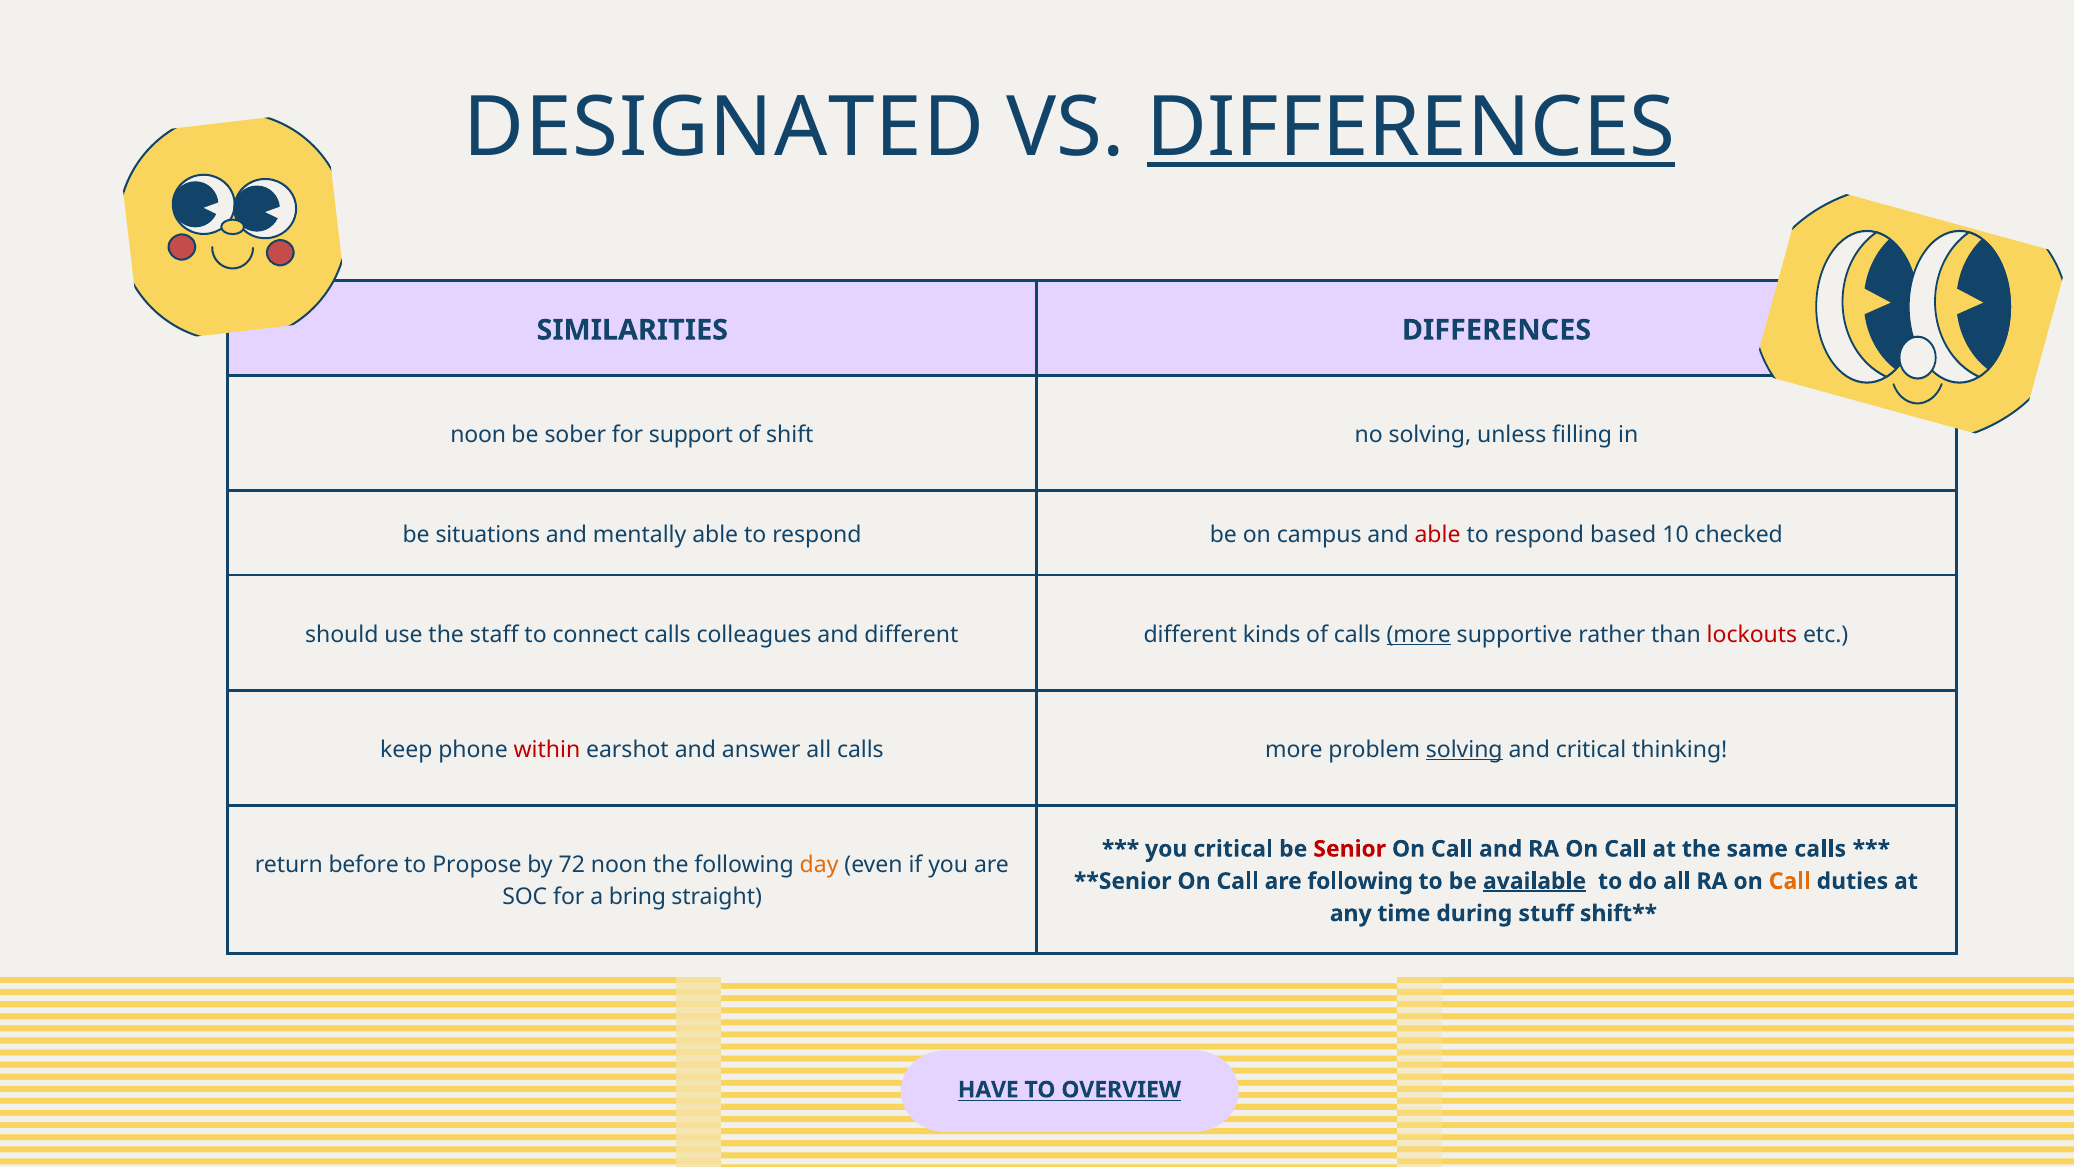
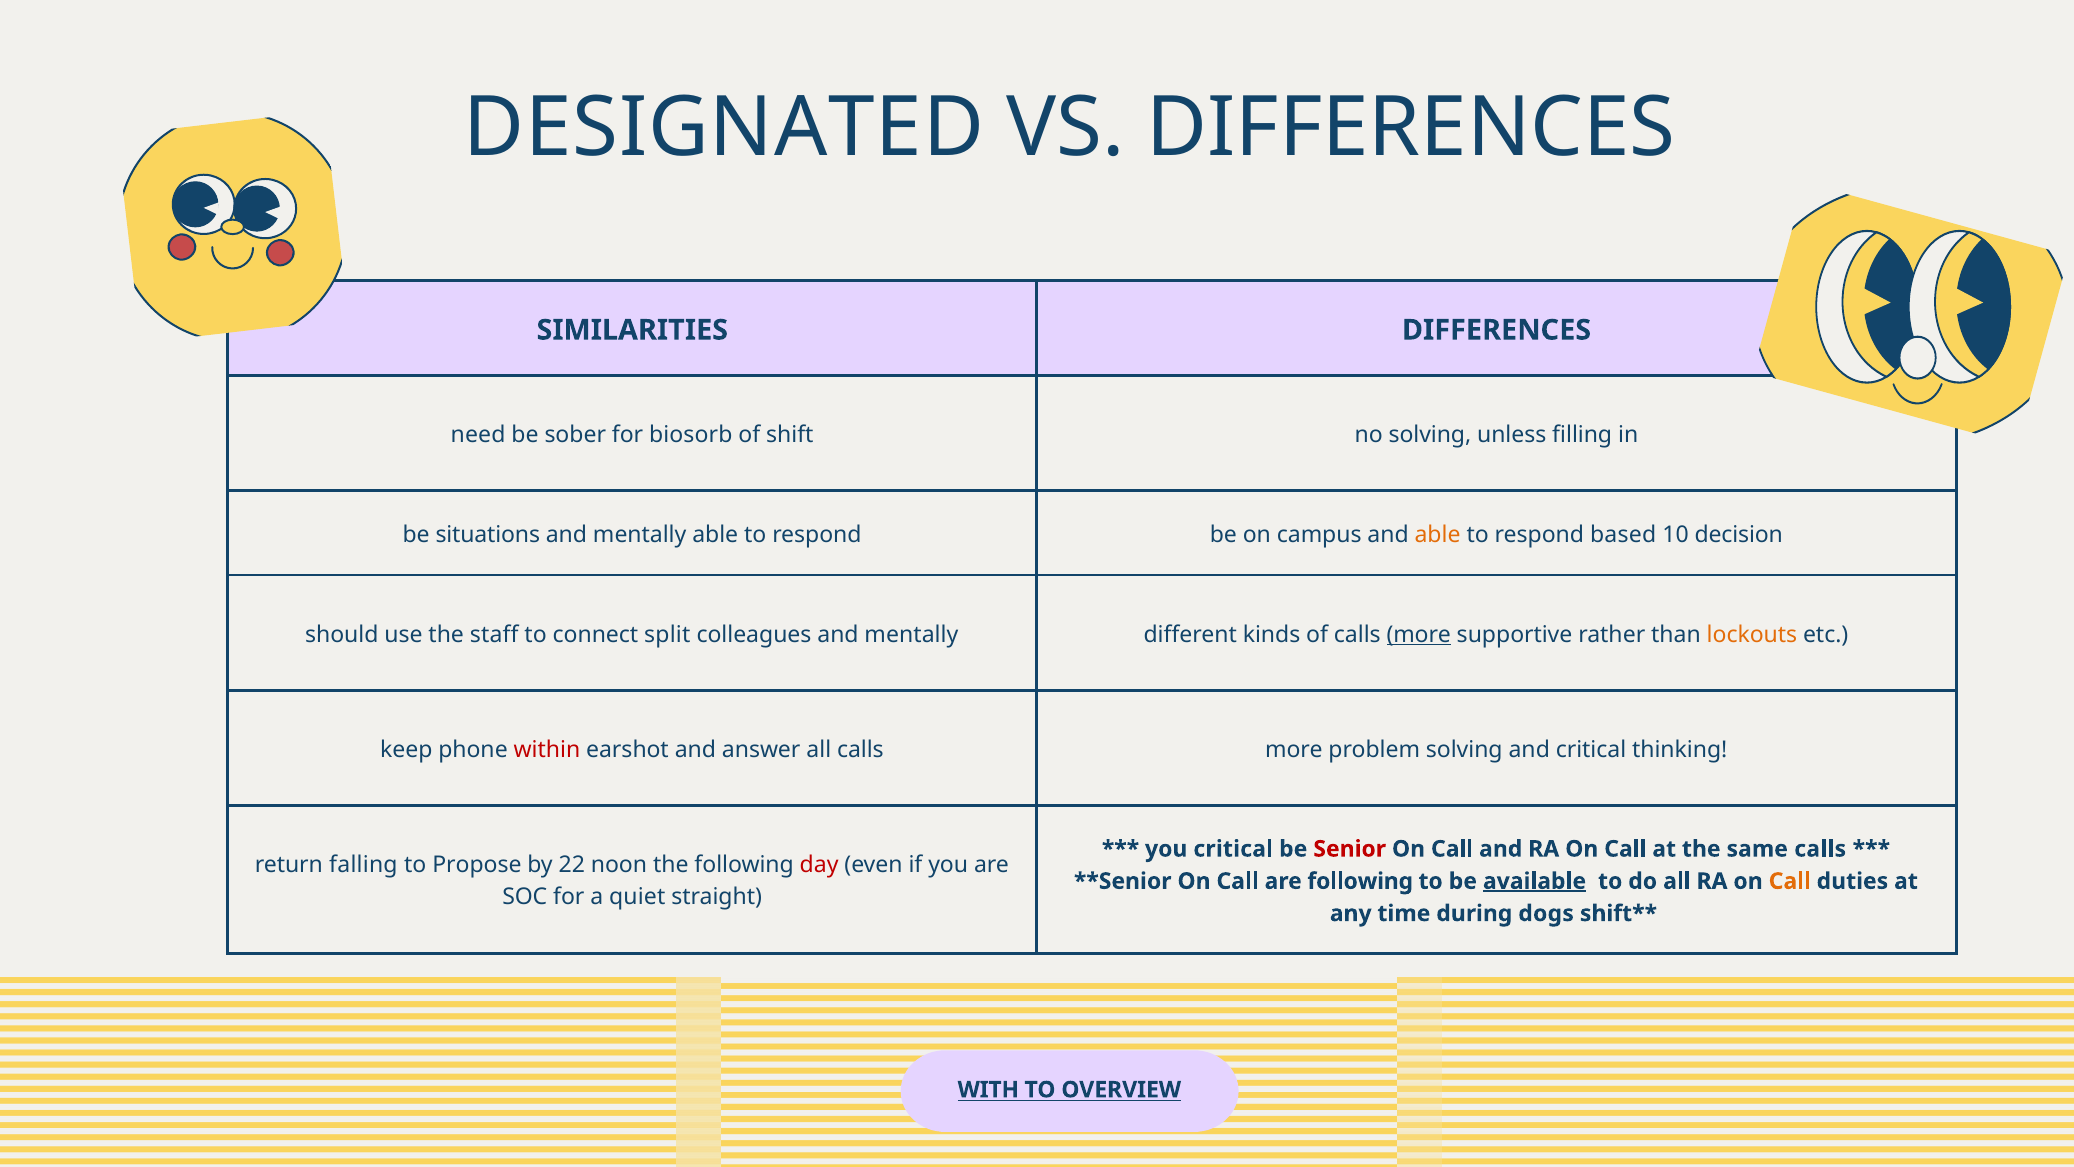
DIFFERENCES underline: present -> none (1411, 128)
noon: noon -> need (478, 434)
support: support -> biosorb (691, 434)
able colour: red -> orange (1438, 534)
checked: checked -> decision (1739, 534)
connect calls: calls -> split (667, 634)
colleagues and different: different -> mentally (911, 634)
lockouts colour: red -> orange (1752, 634)
solving underline: present -> none (1464, 750)
before: before -> falling (363, 865)
72: 72 -> 22 (572, 865)
day colour: orange -> red (819, 865)
bring: bring -> quiet (637, 897)
stuff: stuff -> dogs (1546, 913)
HAVE: HAVE -> WITH (988, 1089)
